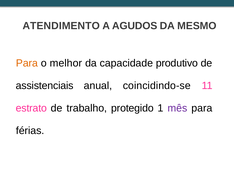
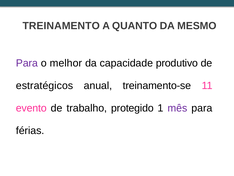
ATENDIMENTO: ATENDIMENTO -> TREINAMENTO (61, 26)
AGUDOS: AGUDOS -> QUANTO (135, 26)
Para colour: orange -> purple (27, 63)
assistenciais: assistenciais -> estratégicos (45, 85)
coincidindo-se: coincidindo-se -> treinamento-se (157, 85)
estrato: estrato -> evento (31, 108)
